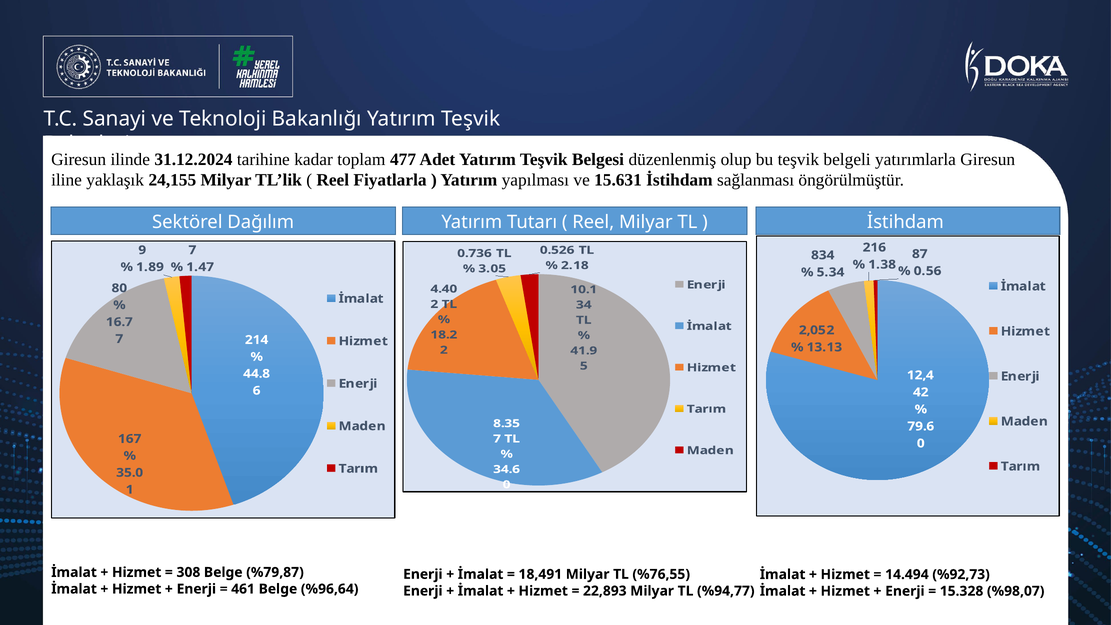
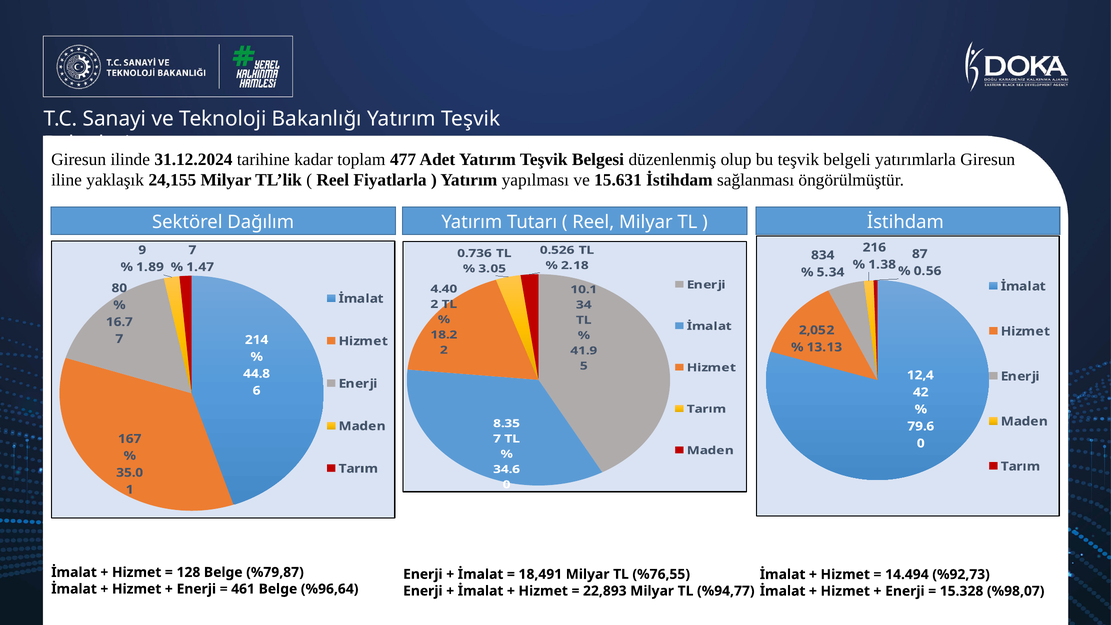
308: 308 -> 128 (188, 572)
